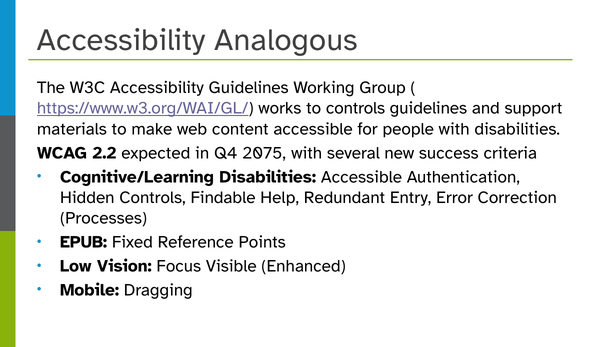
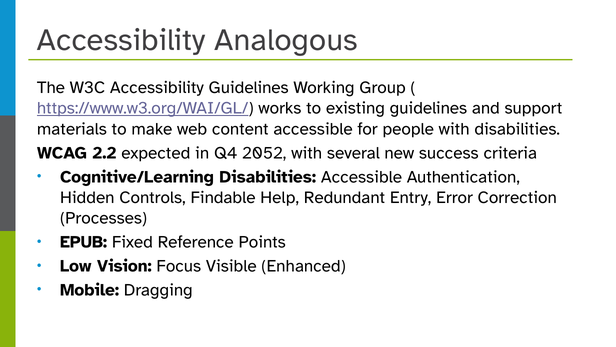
to controls: controls -> existing (355, 108)
2075: 2075 -> 2052 (264, 153)
